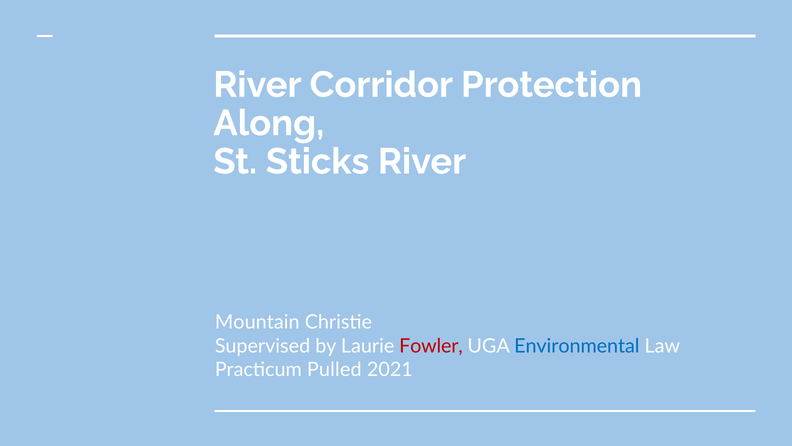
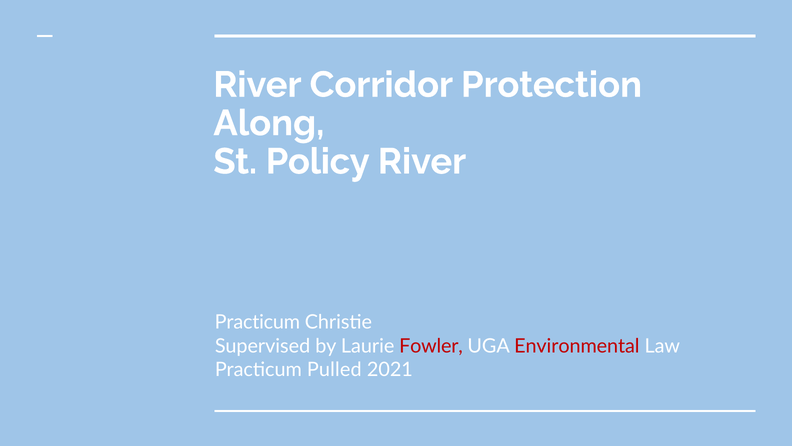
Sticks: Sticks -> Policy (318, 161)
Mountain: Mountain -> Practicum (257, 322)
Environmental colour: blue -> red (577, 346)
